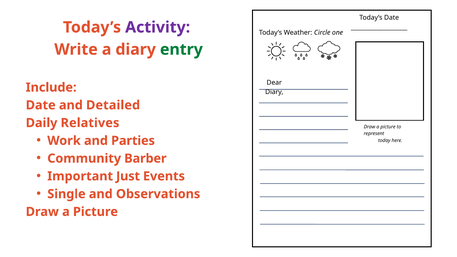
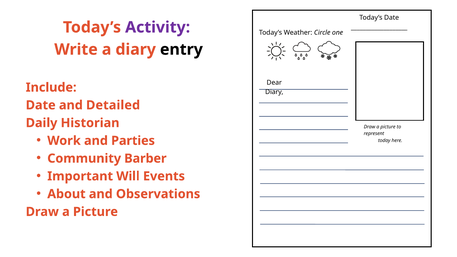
entry colour: green -> black (181, 49)
Relatives: Relatives -> Historian (90, 123)
Just: Just -> Will (128, 176)
Single: Single -> About (66, 194)
